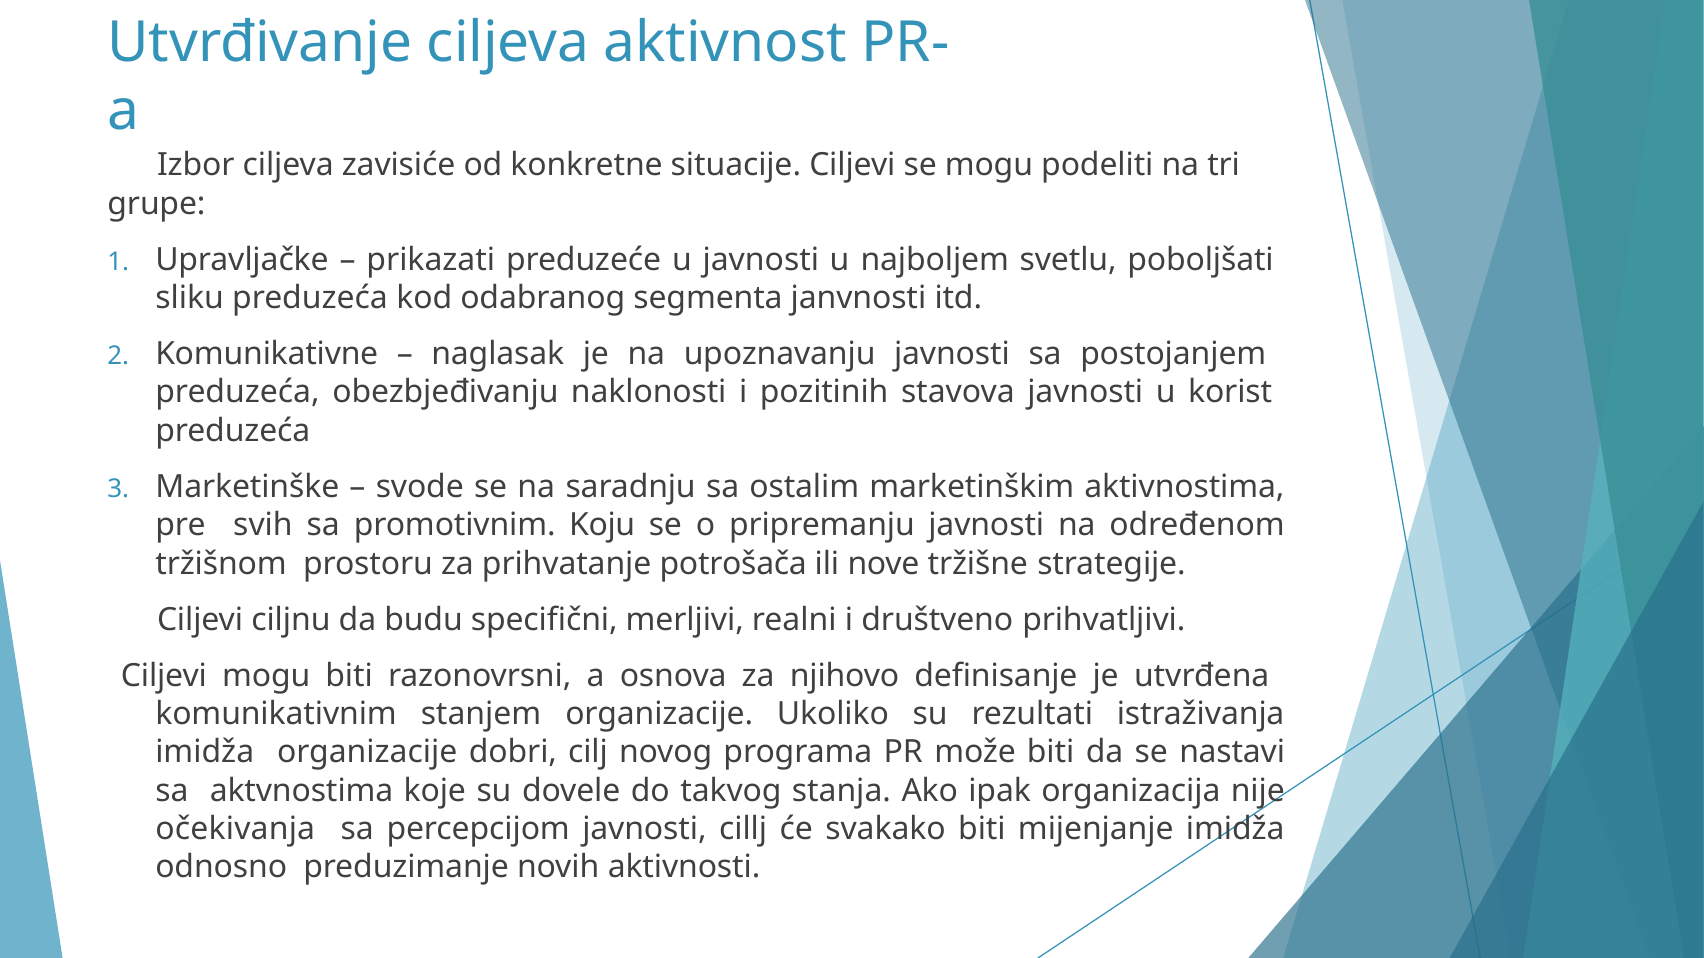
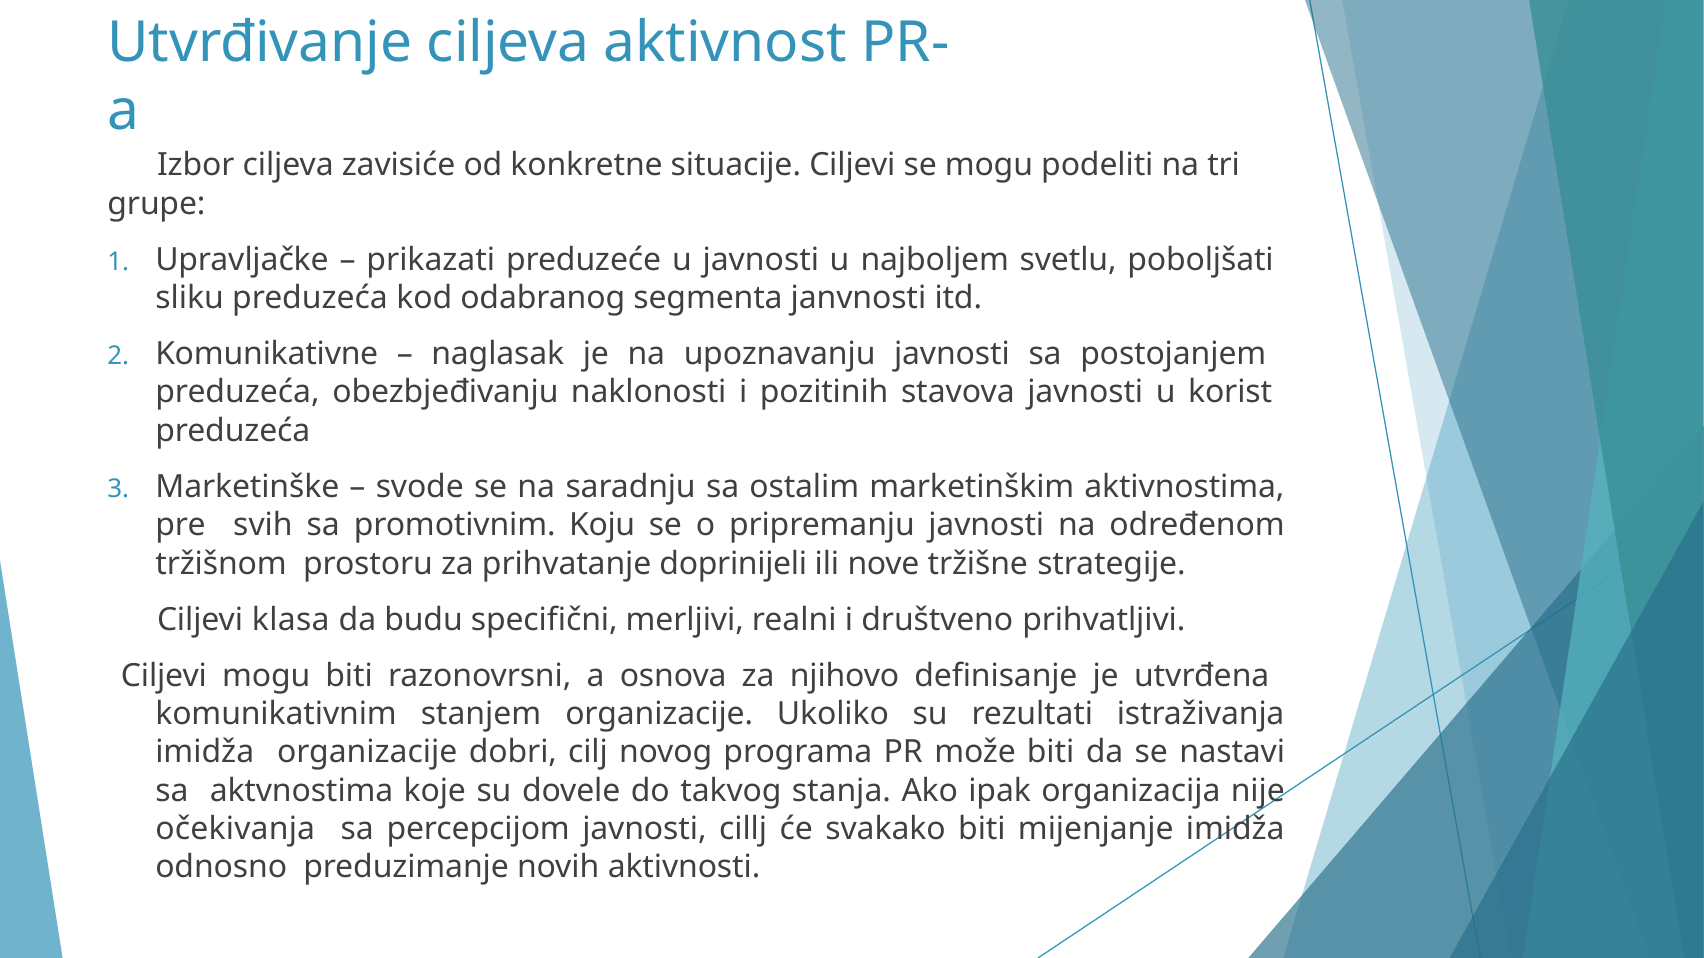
potrošača: potrošača -> doprinijeli (733, 564)
ciljnu: ciljnu -> klasa (291, 620)
